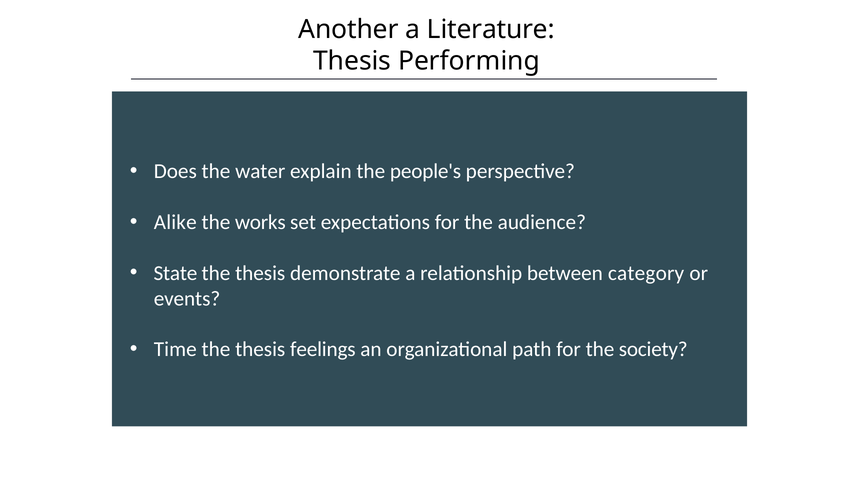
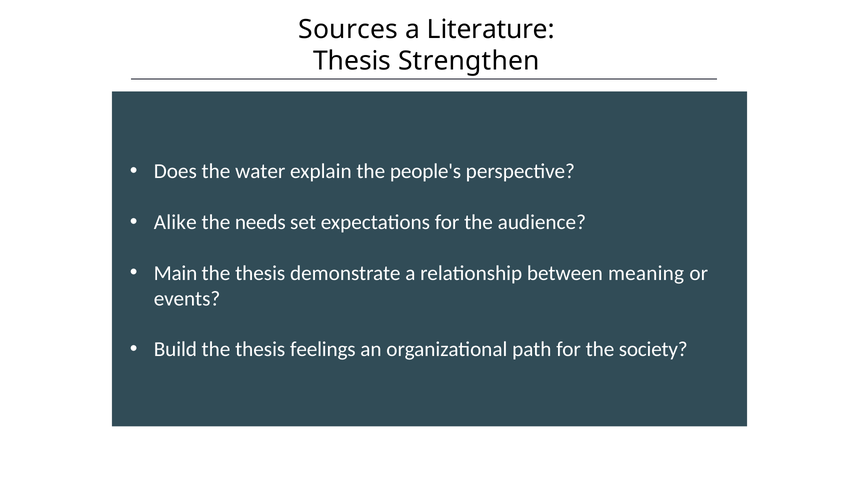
Another: Another -> Sources (348, 29)
Performing: Performing -> Strengthen (469, 61)
works: works -> needs (260, 222)
State: State -> Main (175, 273)
category: category -> meaning (646, 273)
Time: Time -> Build (175, 349)
